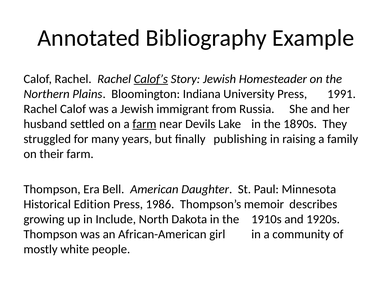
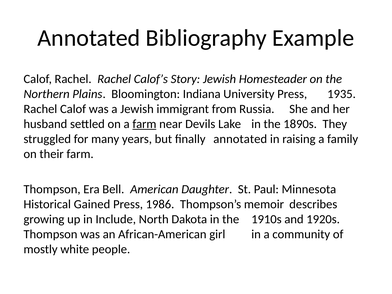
Calof’s underline: present -> none (151, 79)
1991: 1991 -> 1935 (342, 94)
finally publishing: publishing -> annotated (240, 139)
Edition: Edition -> Gained (92, 204)
